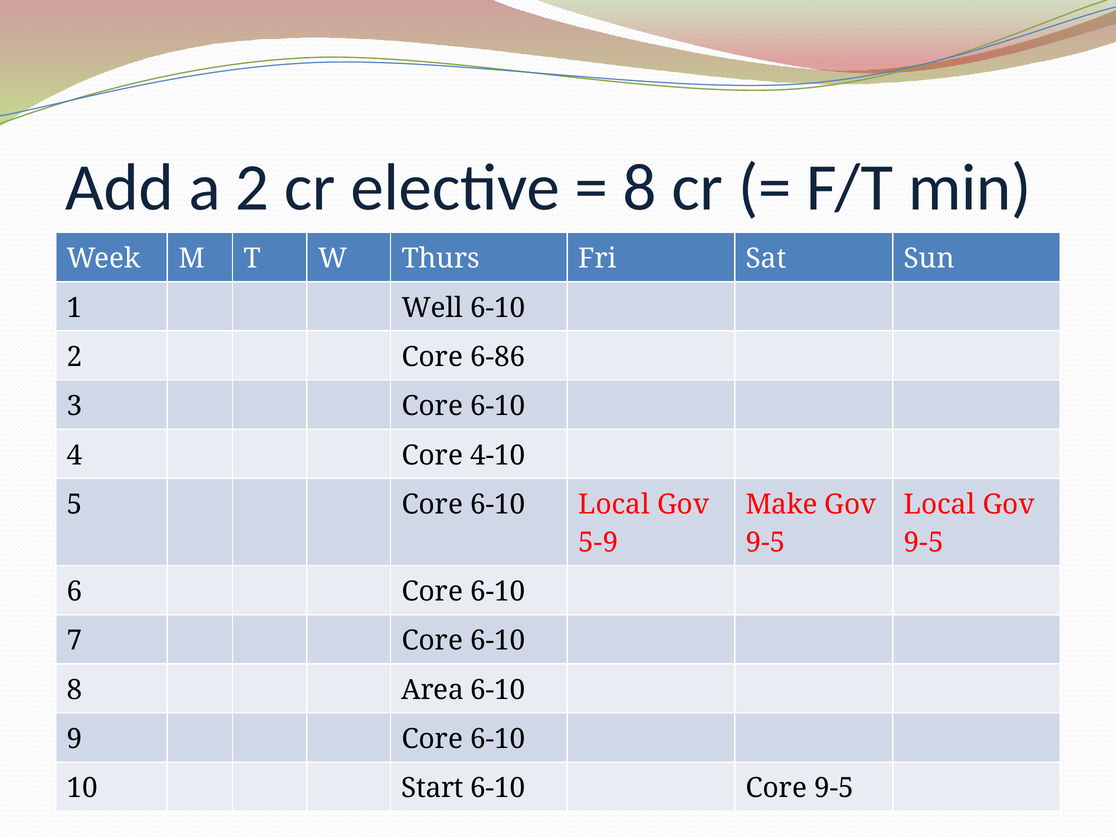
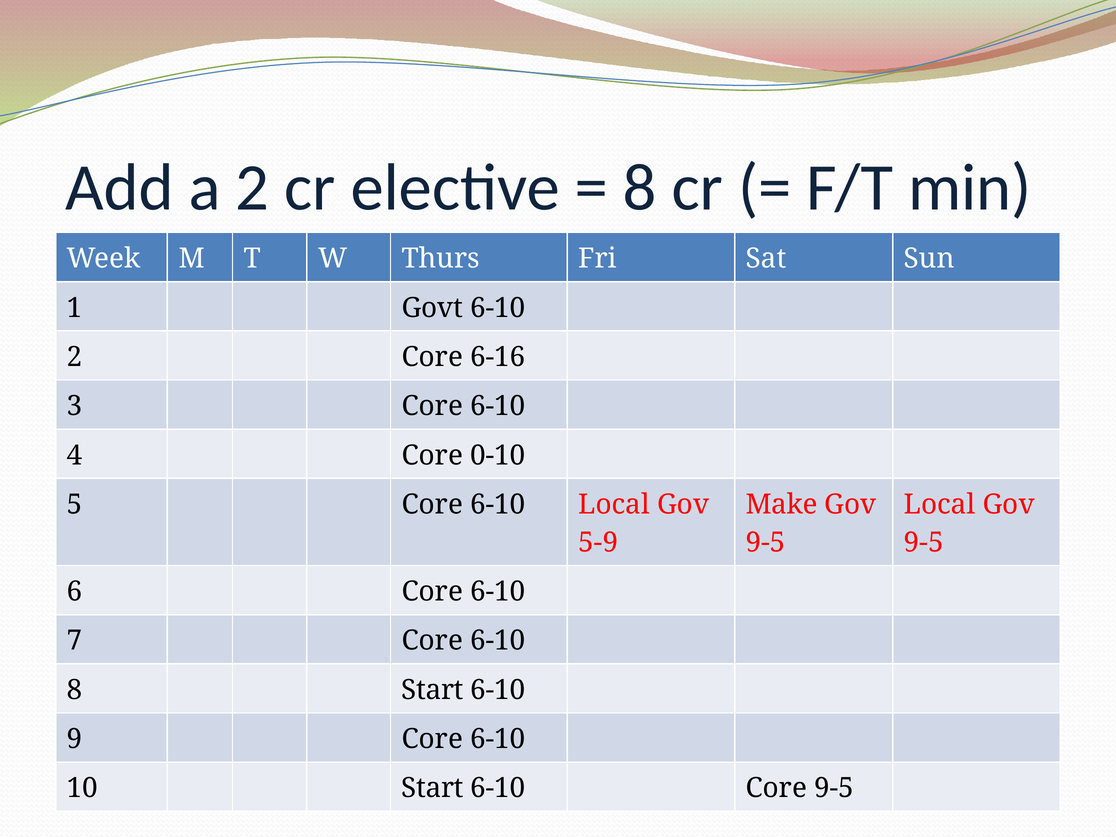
Well: Well -> Govt (432, 308)
6-86: 6-86 -> 6-16 (498, 357)
4-10: 4-10 -> 0-10 (498, 455)
8 Area: Area -> Start (432, 690)
